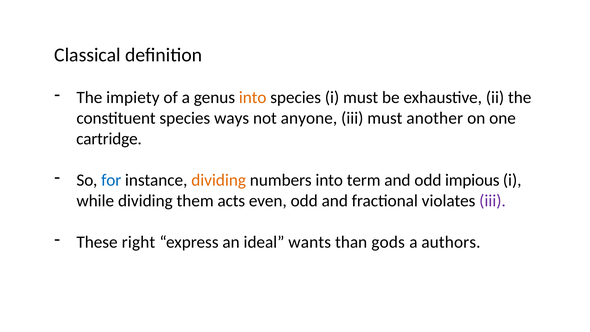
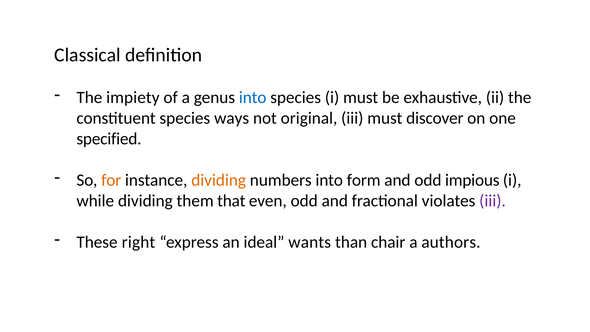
into colour: orange -> blue (253, 97)
anyone: anyone -> original (309, 118)
another: another -> discover (435, 118)
cartridge: cartridge -> specified (109, 139)
for colour: blue -> orange (111, 180)
term: term -> form (364, 180)
acts: acts -> that (231, 201)
gods: gods -> chair (388, 242)
